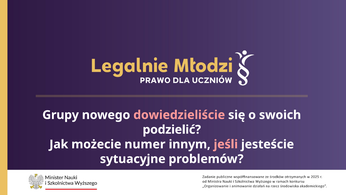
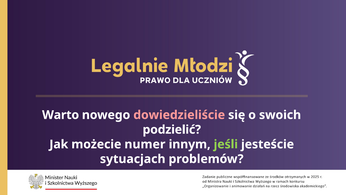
Grupy: Grupy -> Warto (61, 115)
jeśli colour: pink -> light green (226, 144)
sytuacyjne: sytuacyjne -> sytuacjach (133, 159)
